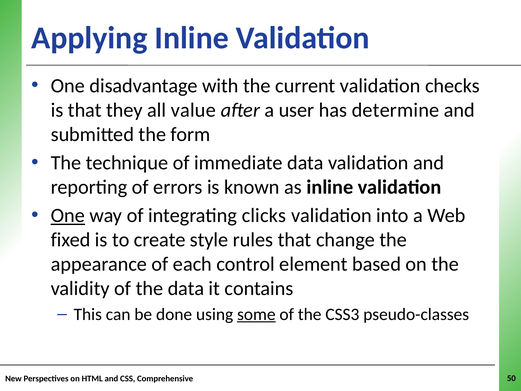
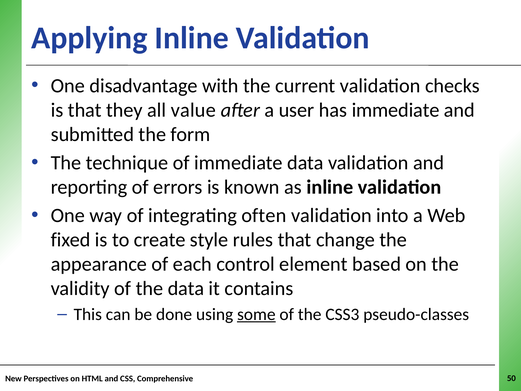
has determine: determine -> immediate (396, 110)
One underline: present -> none (68, 215)
clicks: clicks -> often (264, 215)
